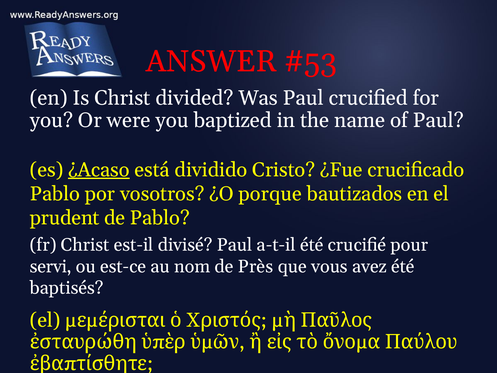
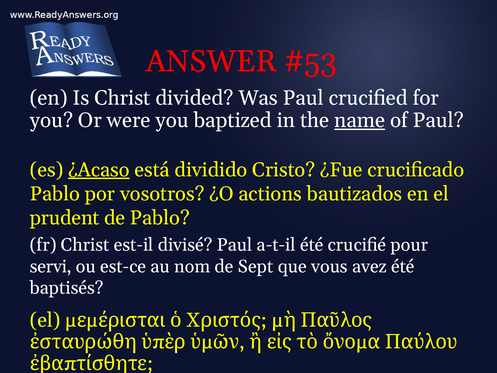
name underline: none -> present (360, 120)
porque: porque -> actions (270, 194)
Près: Près -> Sept (256, 266)
